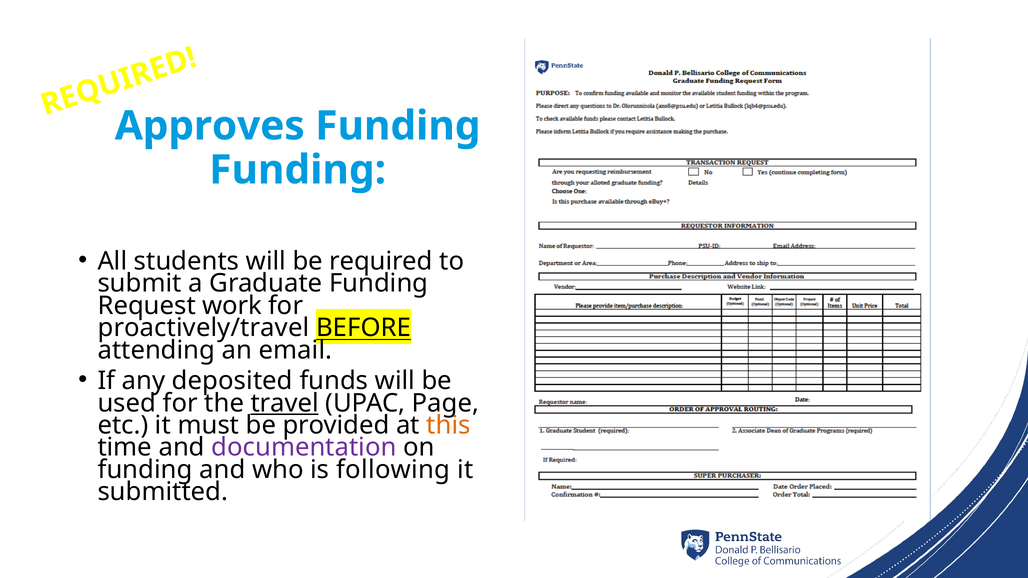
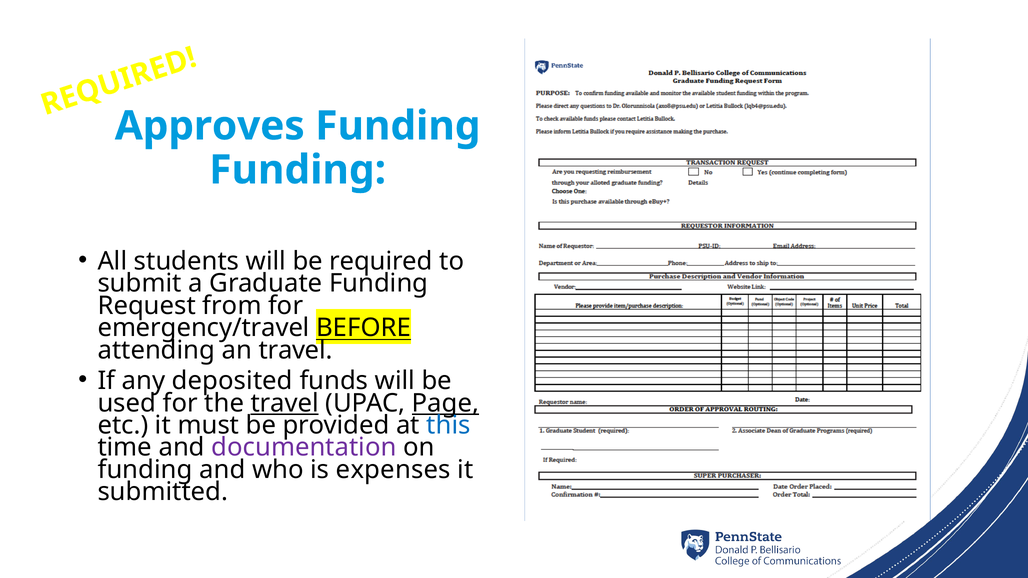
work: work -> from (232, 306)
proactively/travel: proactively/travel -> emergency/travel (204, 328)
an email: email -> travel (296, 350)
Page underline: none -> present (445, 403)
this colour: orange -> blue (448, 425)
following: following -> expenses (393, 470)
